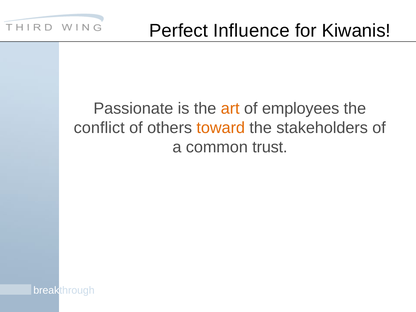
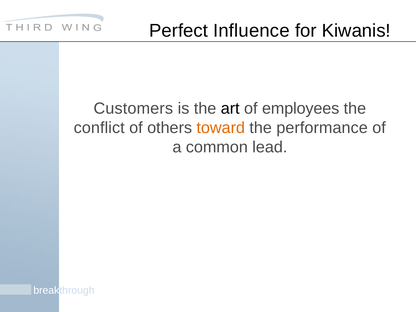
Passionate: Passionate -> Customers (133, 108)
art colour: orange -> black (230, 108)
stakeholders: stakeholders -> performance (322, 128)
trust: trust -> lead (270, 147)
